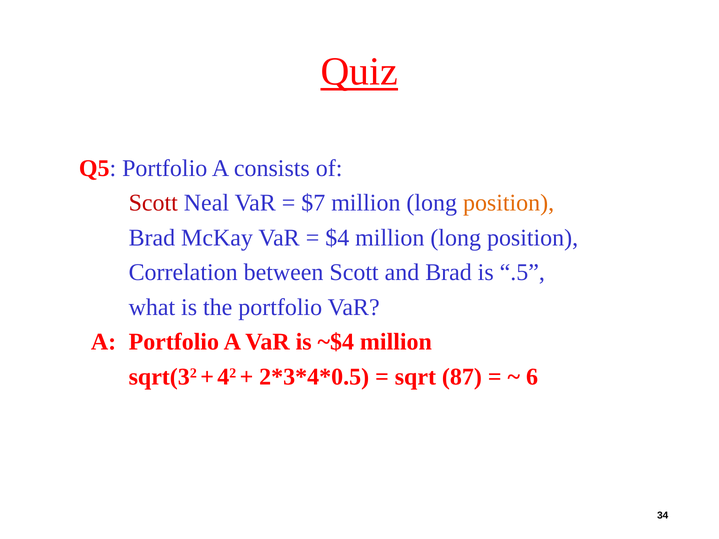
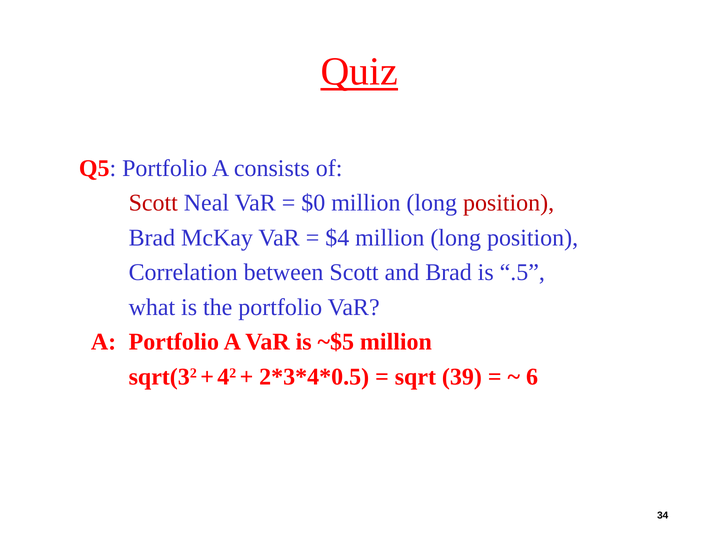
$7: $7 -> $0 (313, 203)
position colour: orange -> red (509, 203)
~$4: ~$4 -> ~$5 (336, 342)
87: 87 -> 39 (462, 377)
